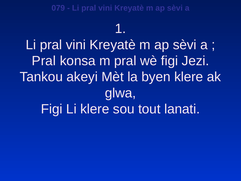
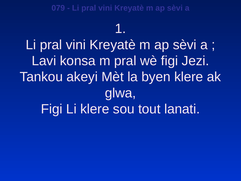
Pral: Pral -> Lavi (44, 61)
